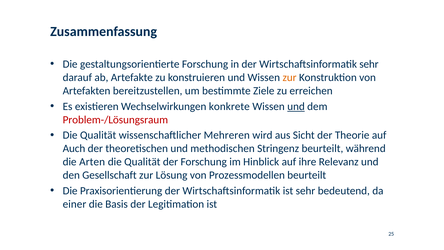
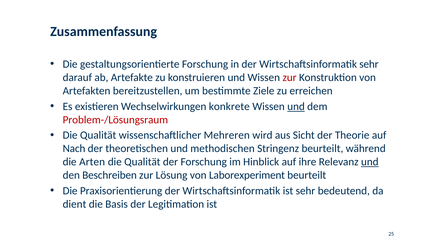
zur colour: orange -> red (290, 77)
Auch: Auch -> Nach (74, 148)
und underline: none -> present (370, 162)
Gesellschaft: Gesellschaft -> Beschreiben (110, 175)
Prozessmodellen: Prozessmodellen -> Laborexperiment (247, 175)
einer: einer -> dient (75, 204)
